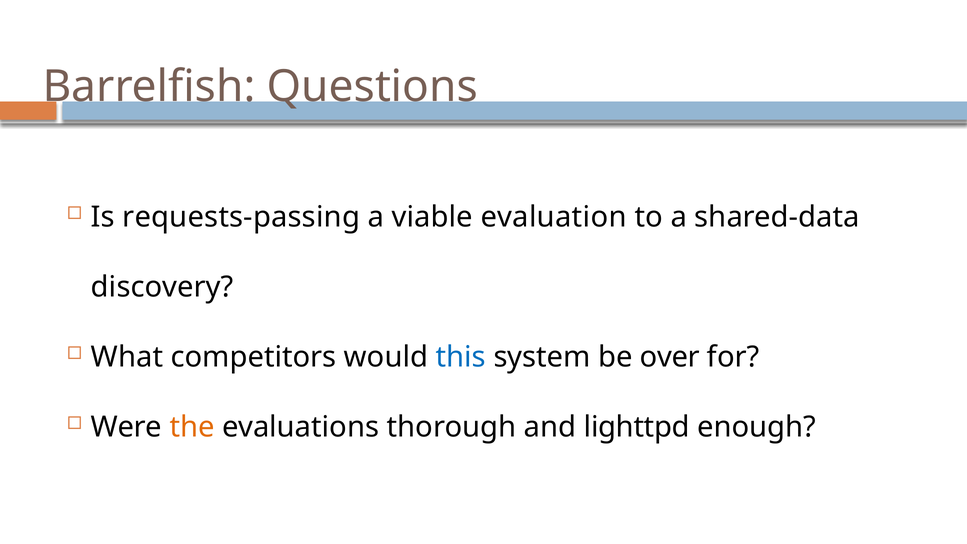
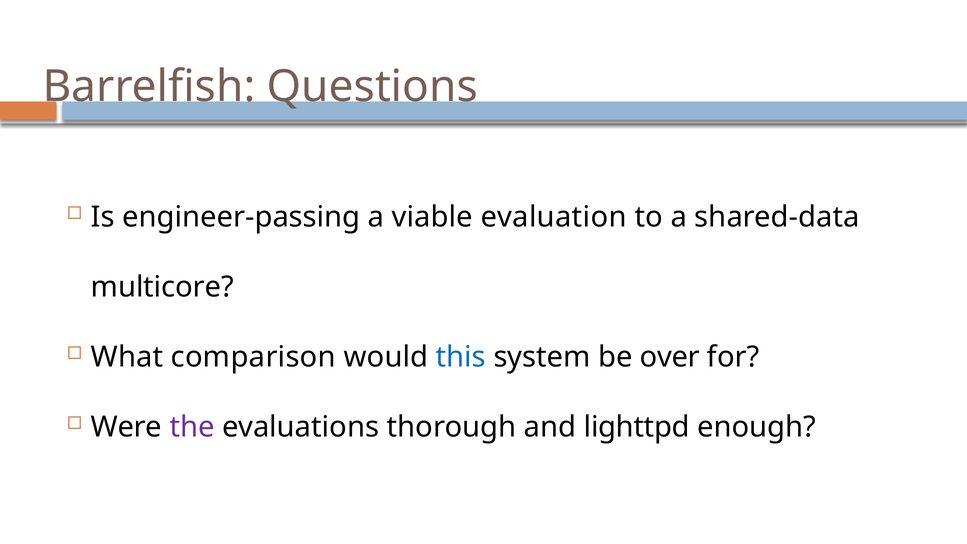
requests-passing: requests-passing -> engineer-passing (241, 217)
discovery: discovery -> multicore (162, 287)
competitors: competitors -> comparison (253, 357)
the colour: orange -> purple (192, 427)
